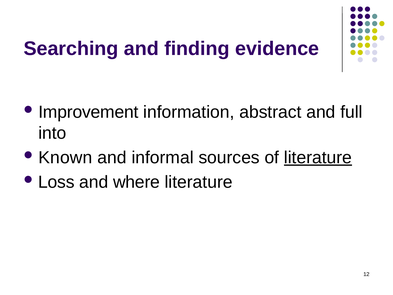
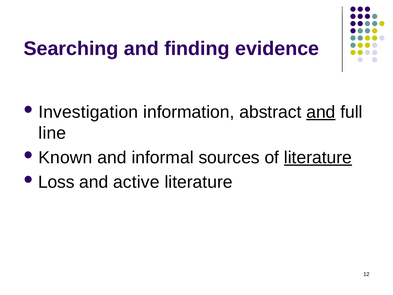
Improvement: Improvement -> Investigation (88, 112)
and underline: none -> present (321, 112)
into: into -> line (52, 133)
where: where -> active (136, 182)
